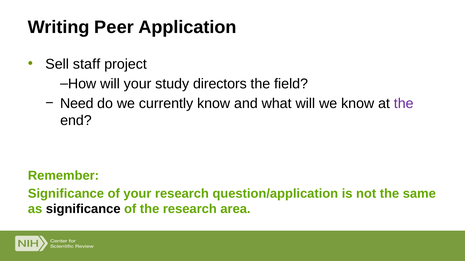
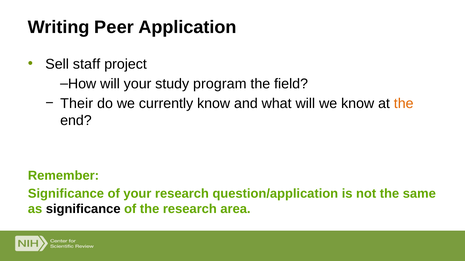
directors: directors -> program (220, 84)
Need: Need -> Their (77, 104)
the colour: purple -> orange (404, 104)
